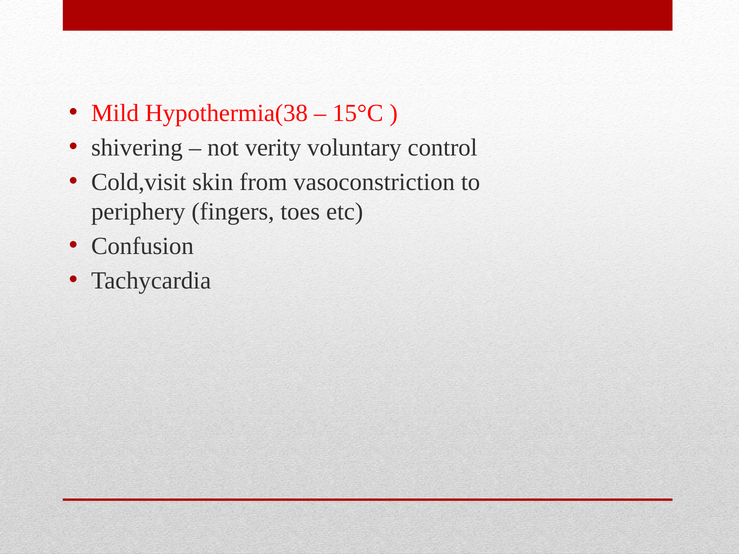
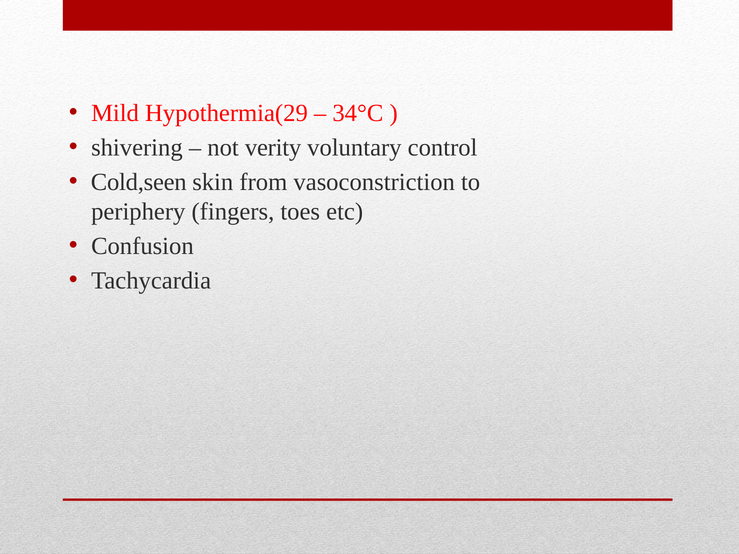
Hypothermia(38: Hypothermia(38 -> Hypothermia(29 (226, 113)
15°C: 15°C -> 34°C (358, 113)
Cold,visit: Cold,visit -> Cold,seen (139, 182)
